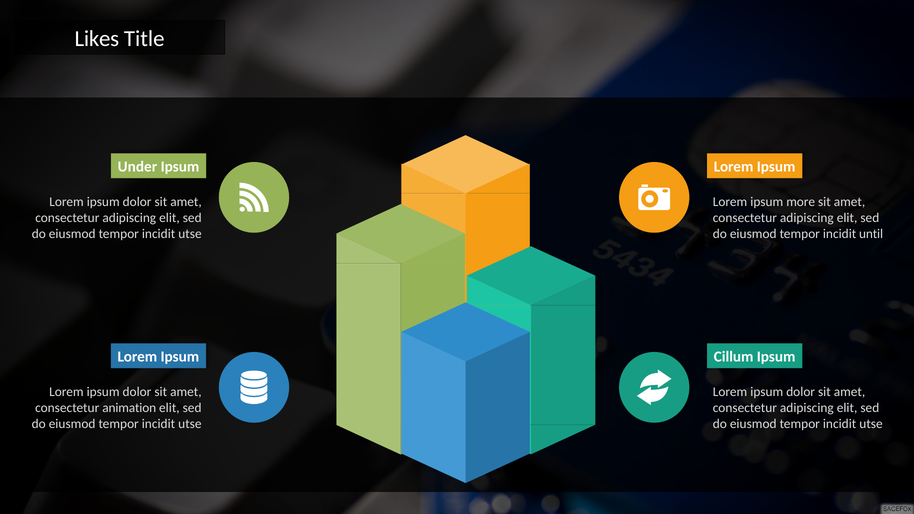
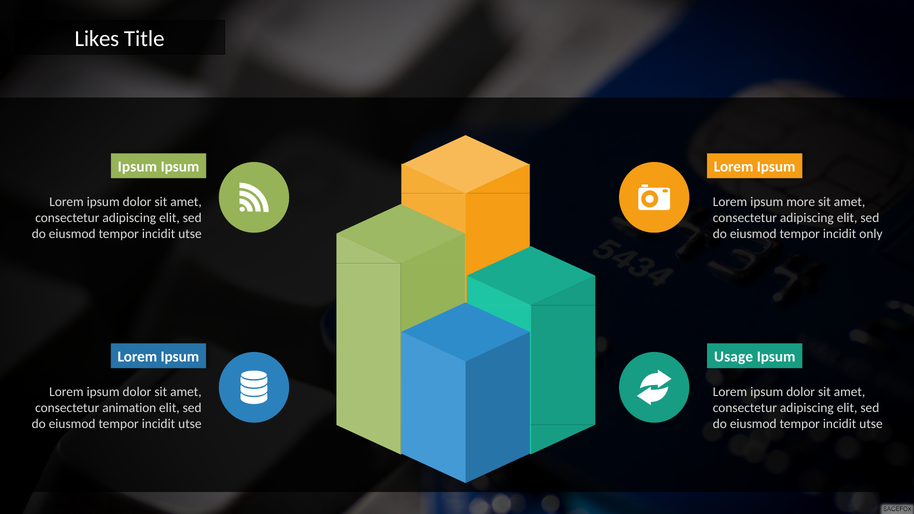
Under: Under -> Ipsum (137, 167)
until: until -> only (871, 234)
Cillum: Cillum -> Usage (734, 357)
